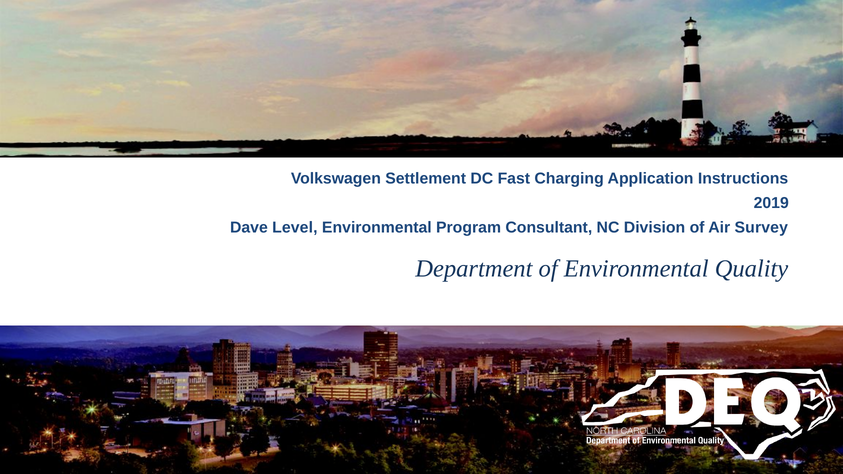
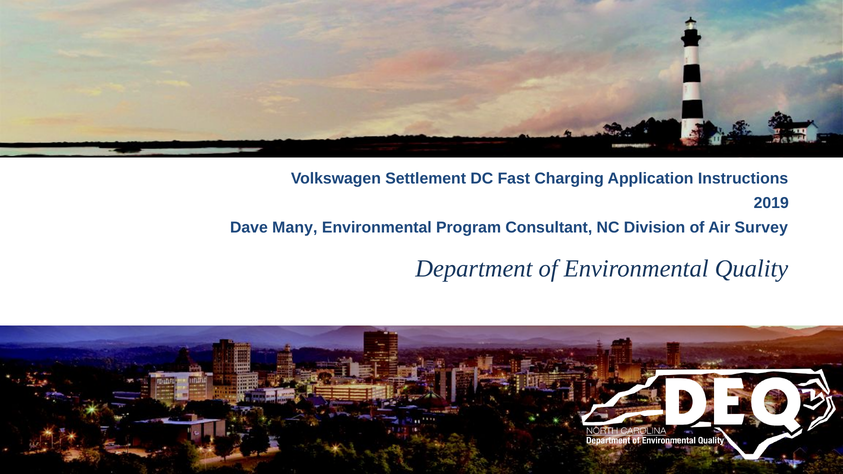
Level: Level -> Many (295, 228)
